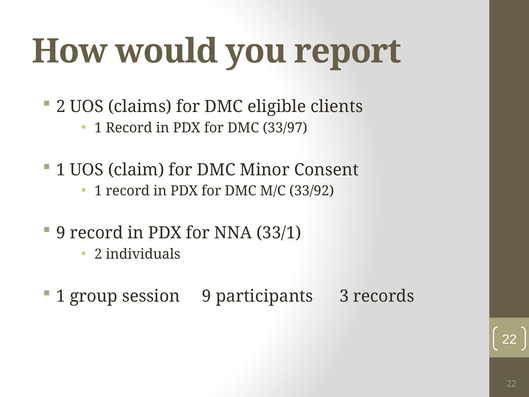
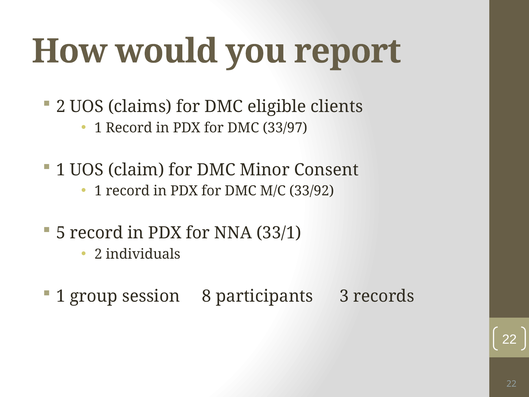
9: 9 -> 5 (61, 233)
session 9: 9 -> 8 (207, 296)
